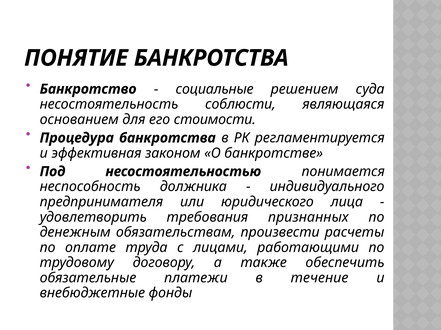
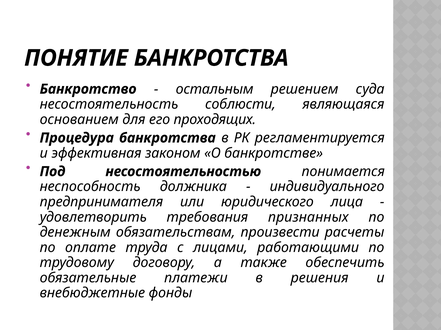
социальные: социальные -> остальным (215, 89)
стоимости: стоимости -> проходящих (215, 120)
течение: течение -> решения (320, 278)
